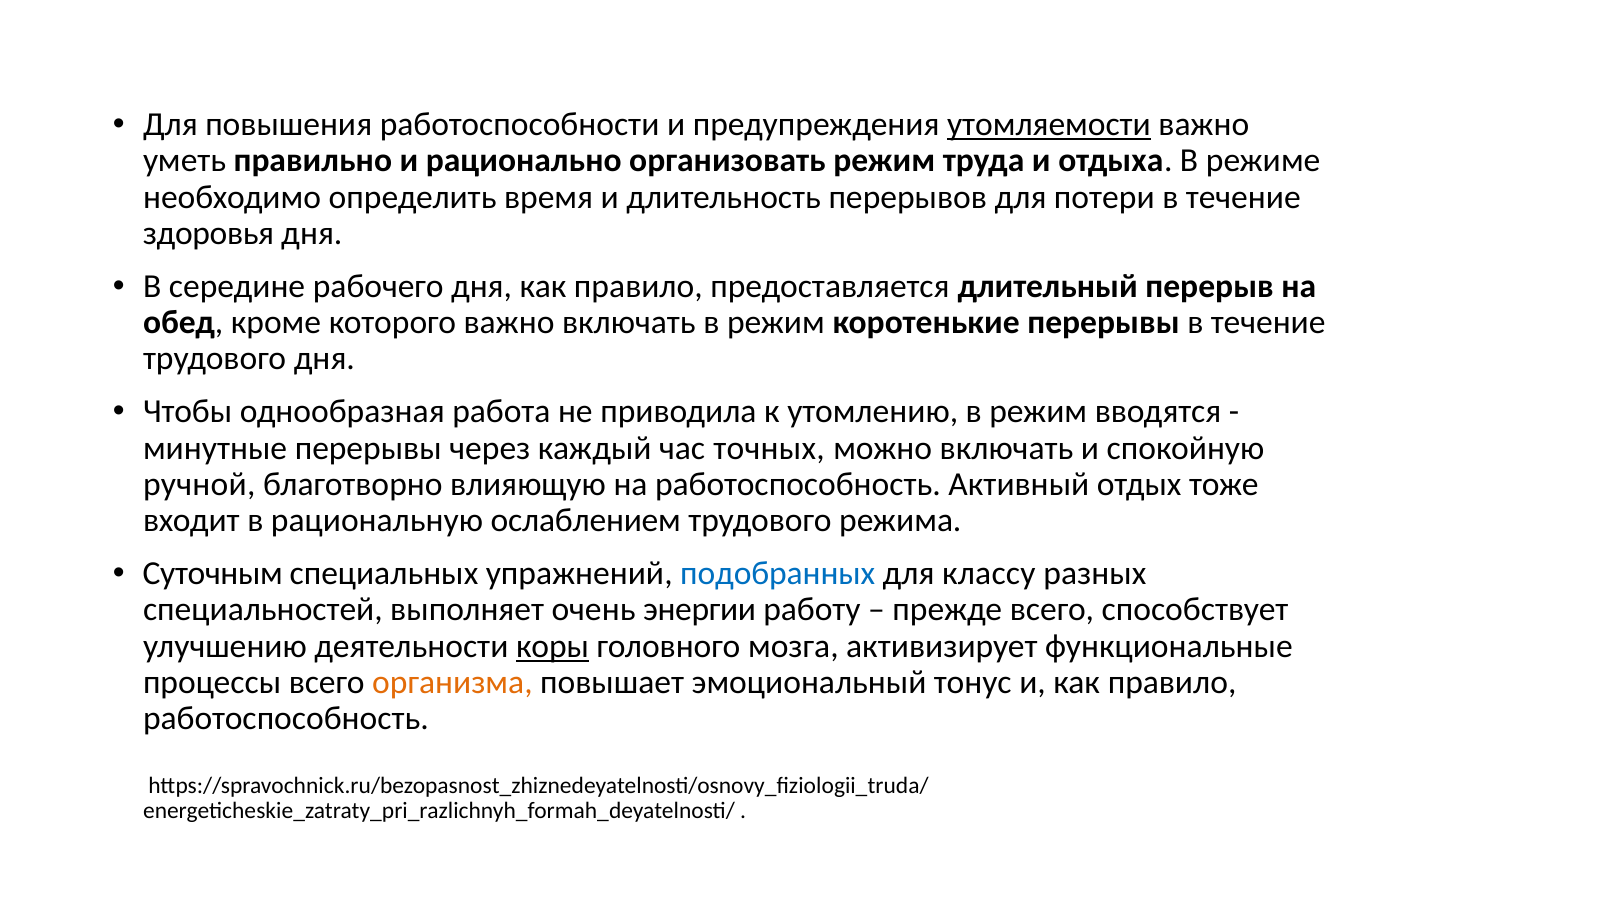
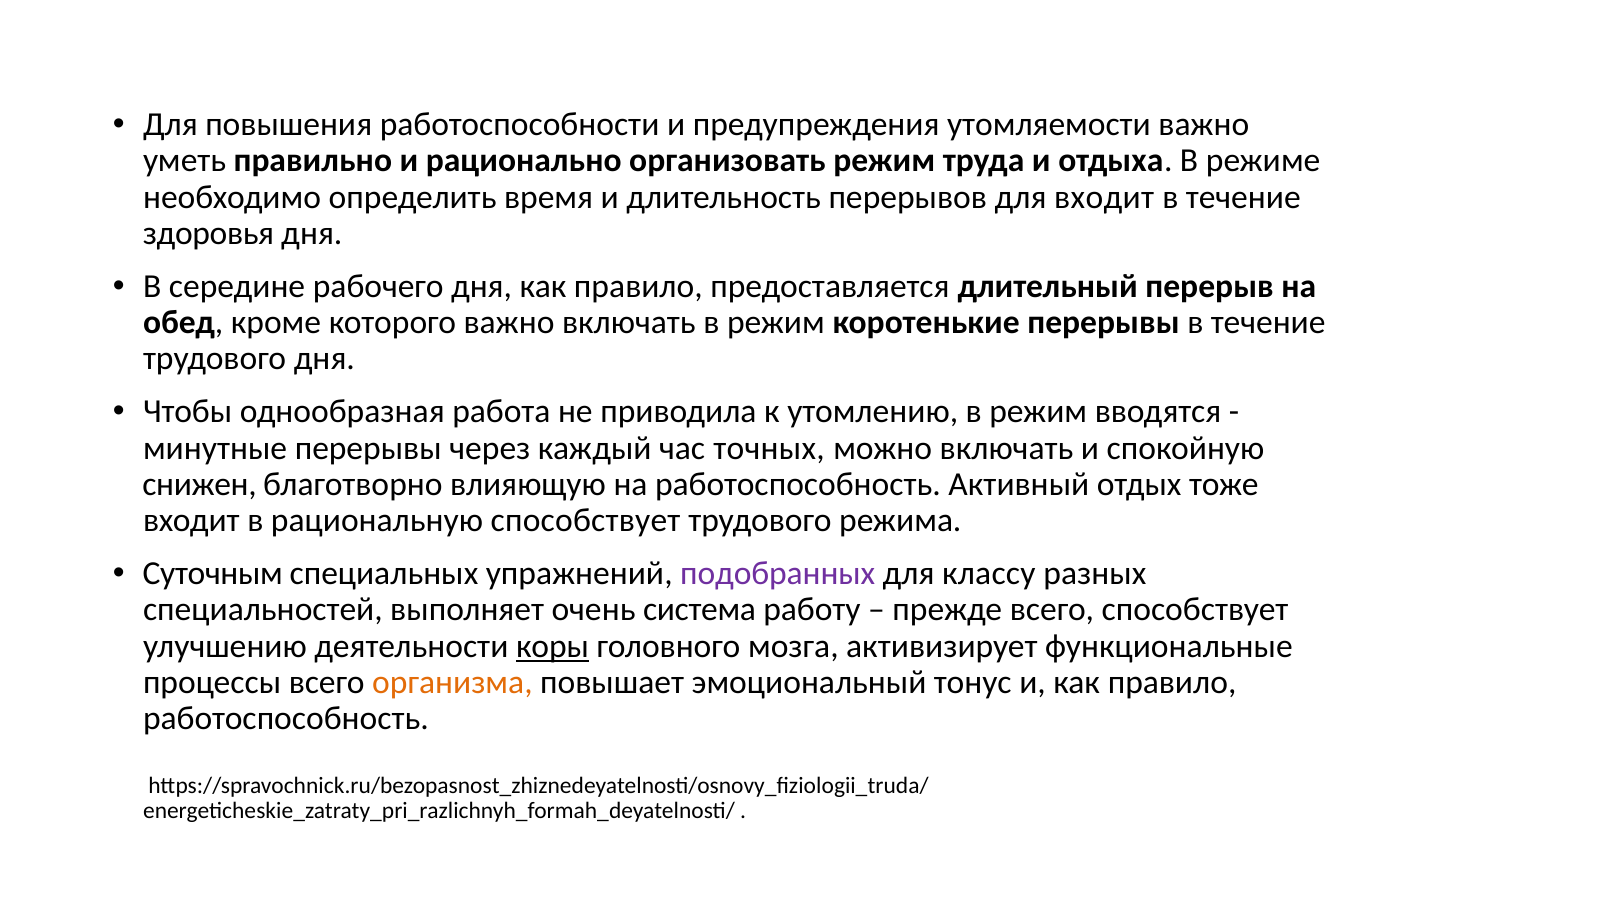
утомляемости underline: present -> none (1049, 125)
для потери: потери -> входит (1104, 197)
ручной: ручной -> снижен (200, 485)
рациональную ослаблением: ослаблением -> способствует (586, 521)
подобранных colour: blue -> purple (778, 574)
энергии: энергии -> система (700, 610)
